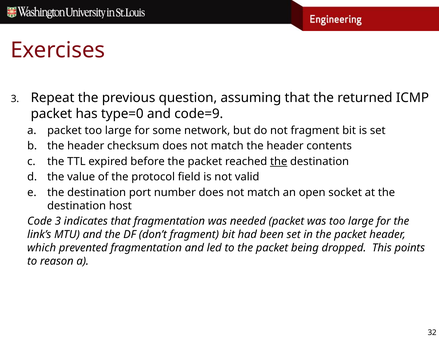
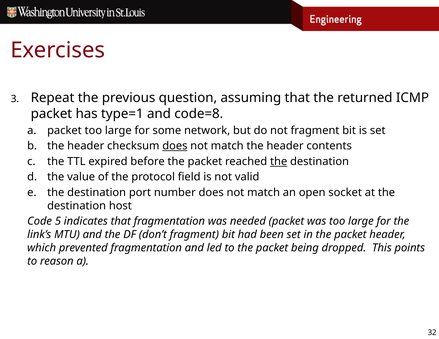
type=0: type=0 -> type=1 (122, 114)
code=9: code=9 -> code=8 (199, 114)
does underline: none -> present (175, 146)
Code 3: 3 -> 5 (58, 221)
